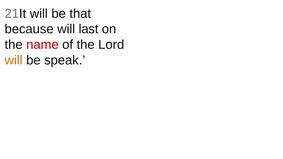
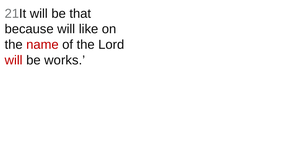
last: last -> like (89, 29)
will colour: orange -> red (14, 60)
speak: speak -> works (65, 60)
